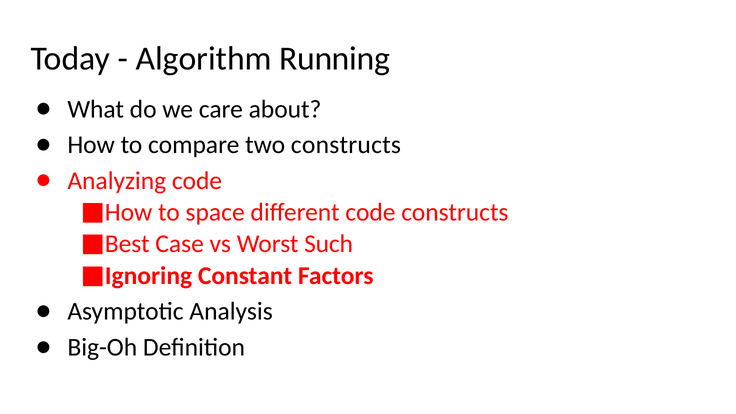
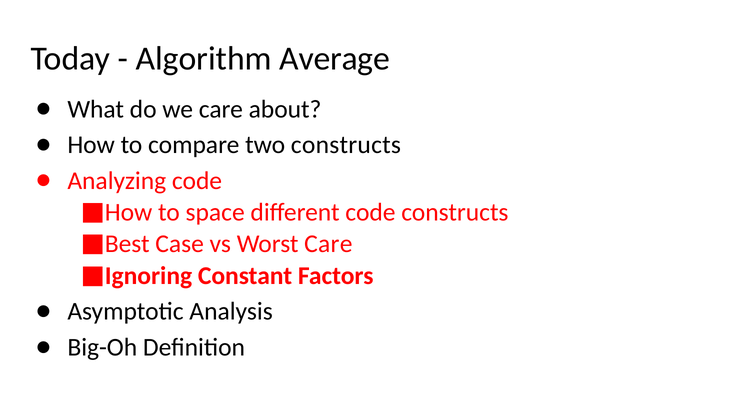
Running: Running -> Average (335, 59)
Worst Such: Such -> Care (328, 244)
